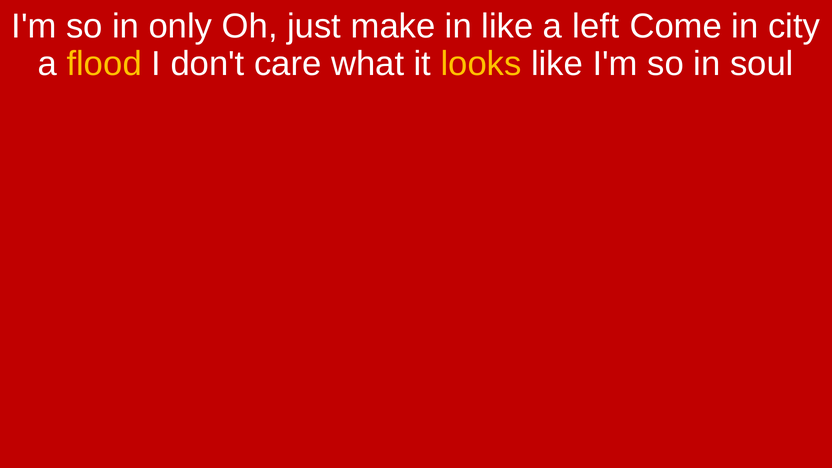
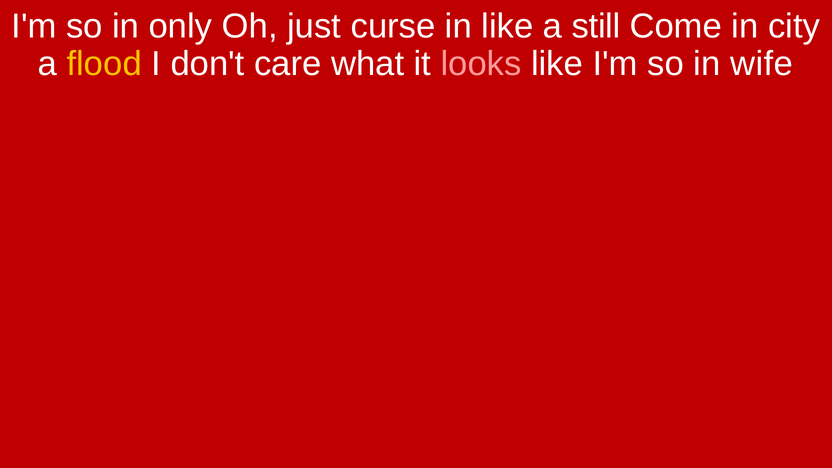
make: make -> curse (393, 26)
left: left -> still (596, 26)
looks colour: yellow -> pink (481, 64)
soul: soul -> wife (762, 64)
